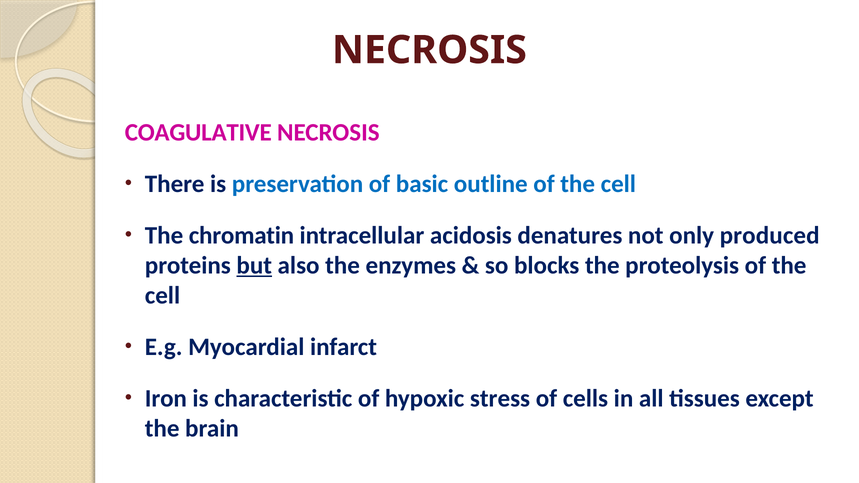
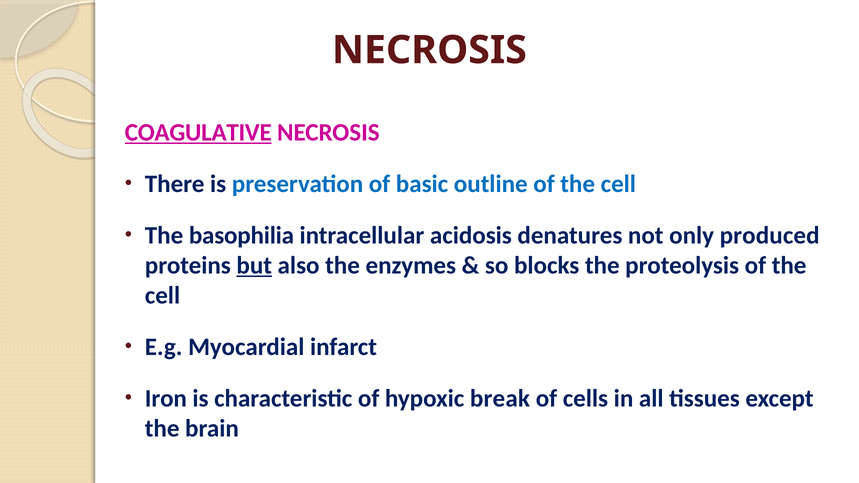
COAGULATIVE underline: none -> present (198, 133)
chromatin: chromatin -> basophilia (241, 236)
stress: stress -> break (500, 399)
